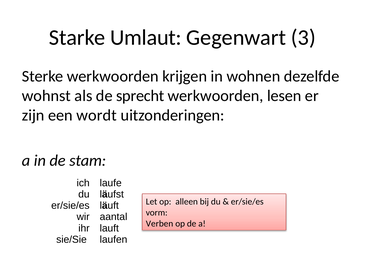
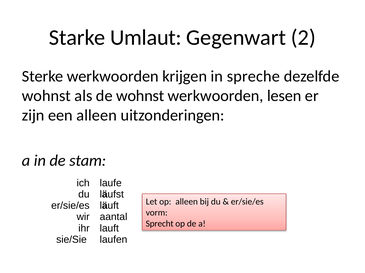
3: 3 -> 2 (303, 38)
wohnen: wohnen -> spreche (253, 77)
de sprecht: sprecht -> wohnst (140, 96)
een wordt: wordt -> alleen (97, 116)
Verben: Verben -> Sprecht (160, 224)
